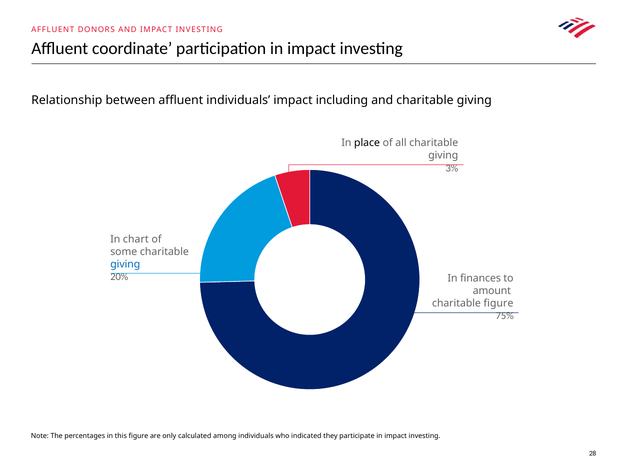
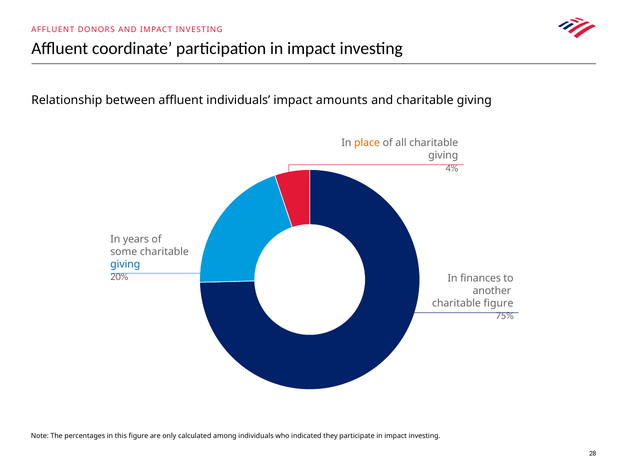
including: including -> amounts (342, 100)
place colour: black -> orange (367, 143)
3%: 3% -> 4% (452, 168)
chart: chart -> years (136, 240)
amount: amount -> another (492, 291)
